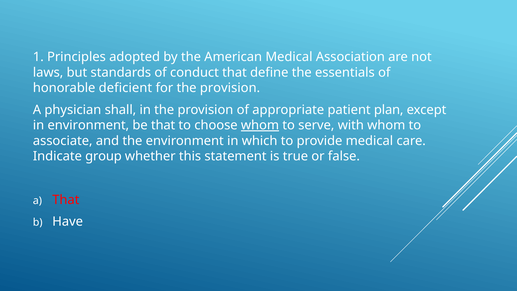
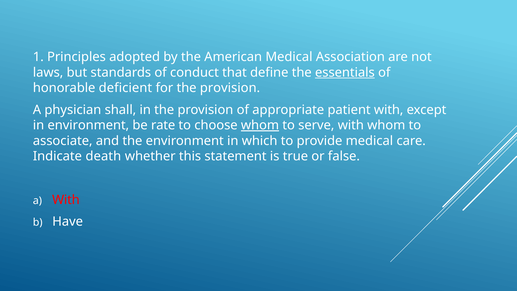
essentials underline: none -> present (345, 72)
patient plan: plan -> with (389, 110)
be that: that -> rate (163, 125)
group: group -> death (103, 156)
a That: That -> With (66, 200)
